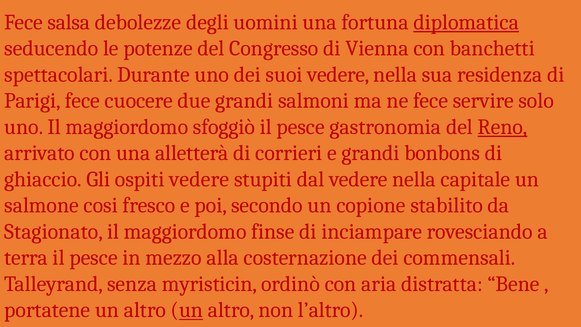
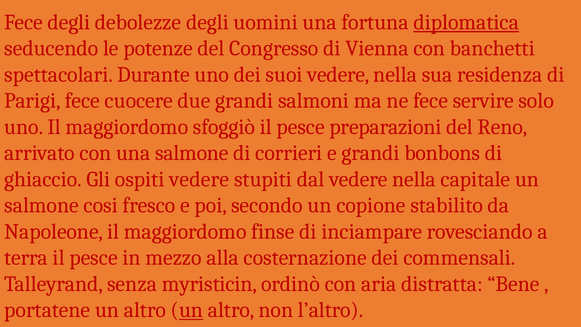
Fece salsa: salsa -> degli (69, 22)
gastronomia: gastronomia -> preparazioni (385, 127)
Reno underline: present -> none (502, 127)
una alletterà: alletterà -> salmone (192, 153)
Stagionato: Stagionato -> Napoleone (54, 231)
